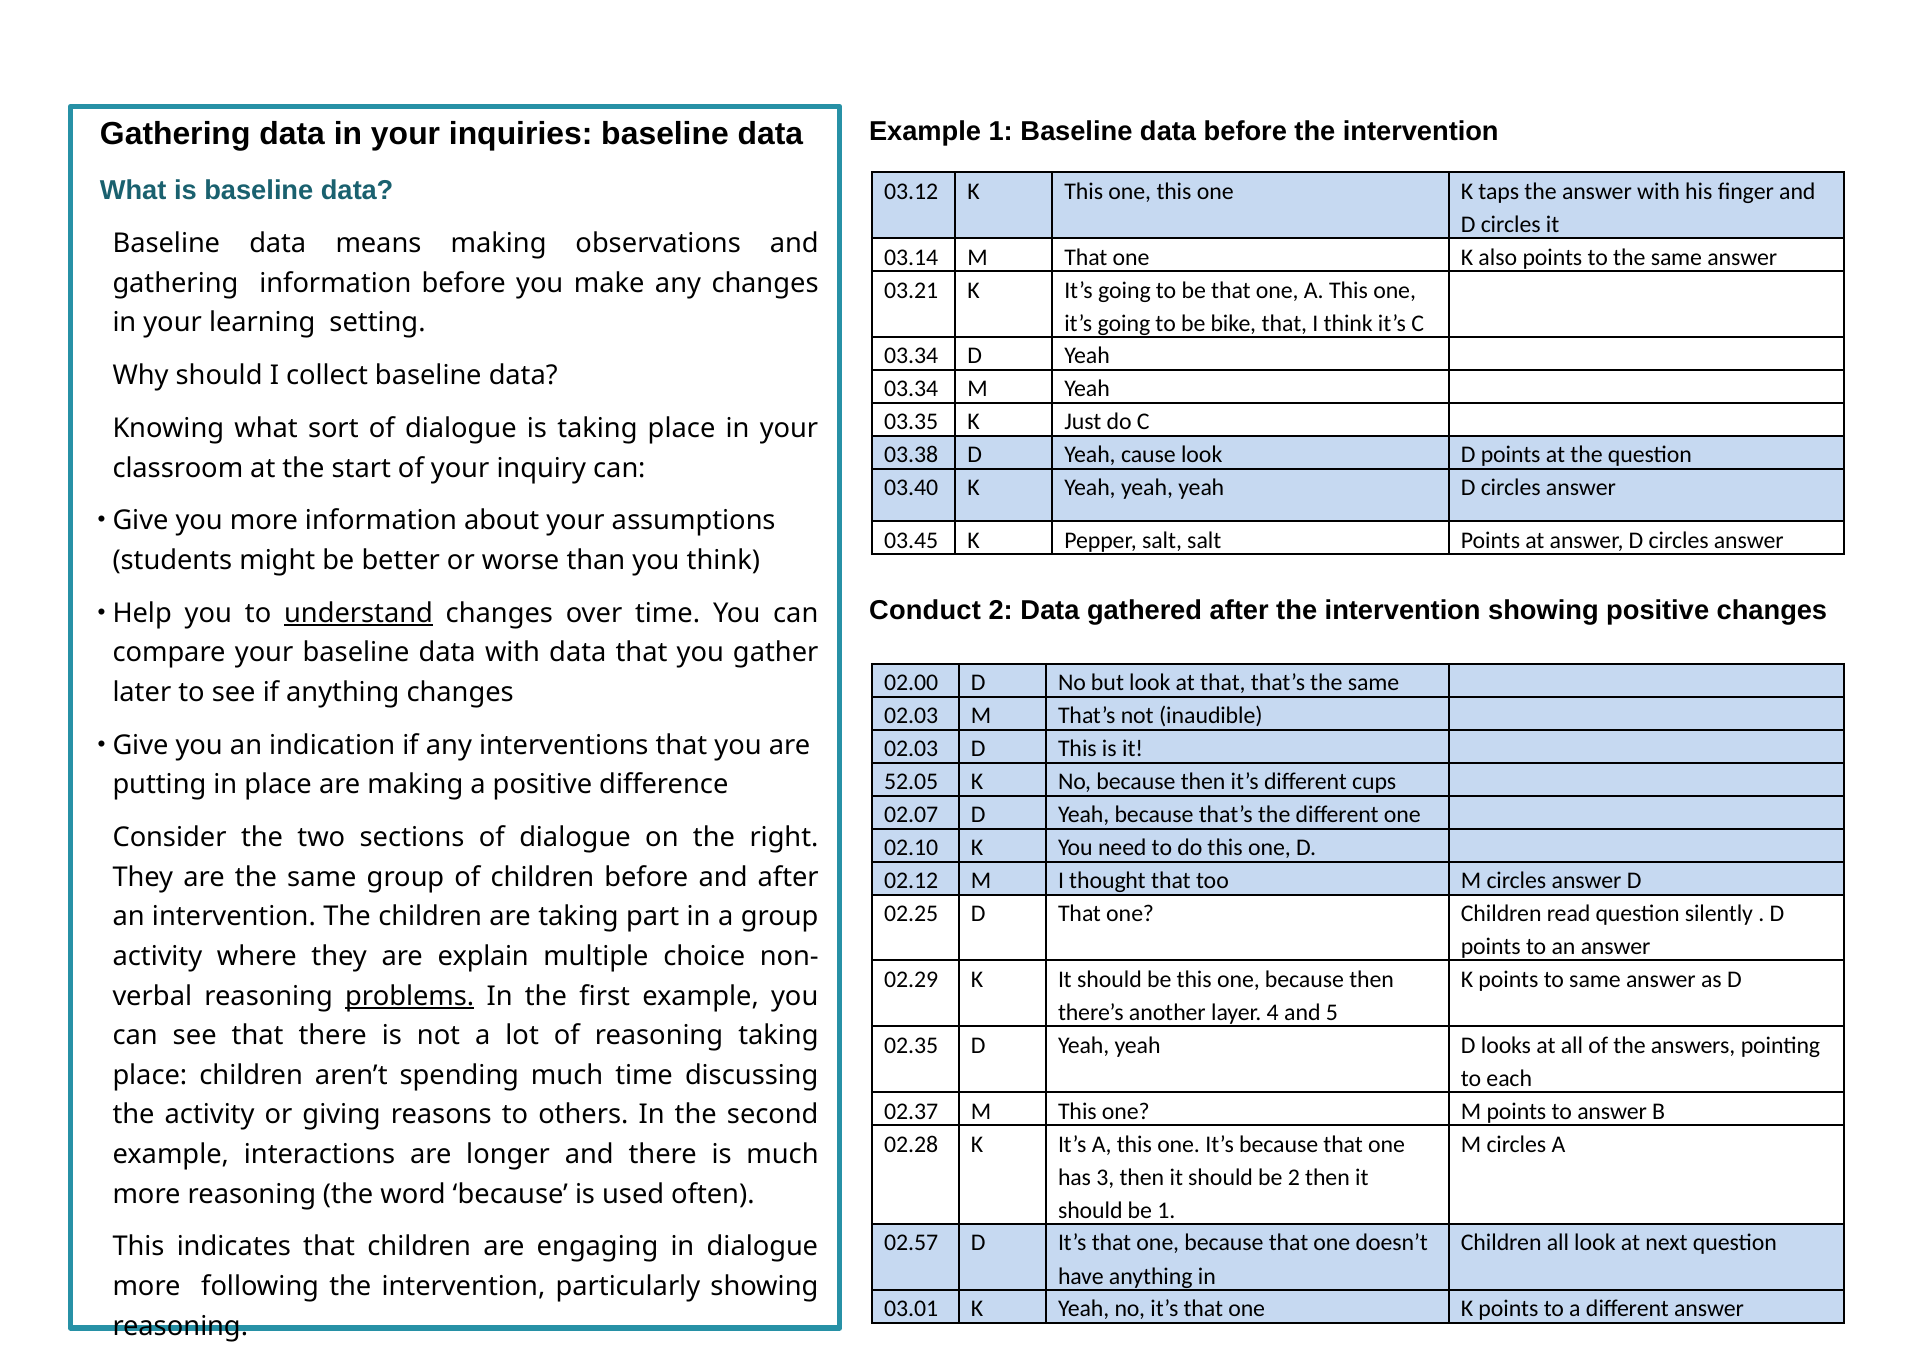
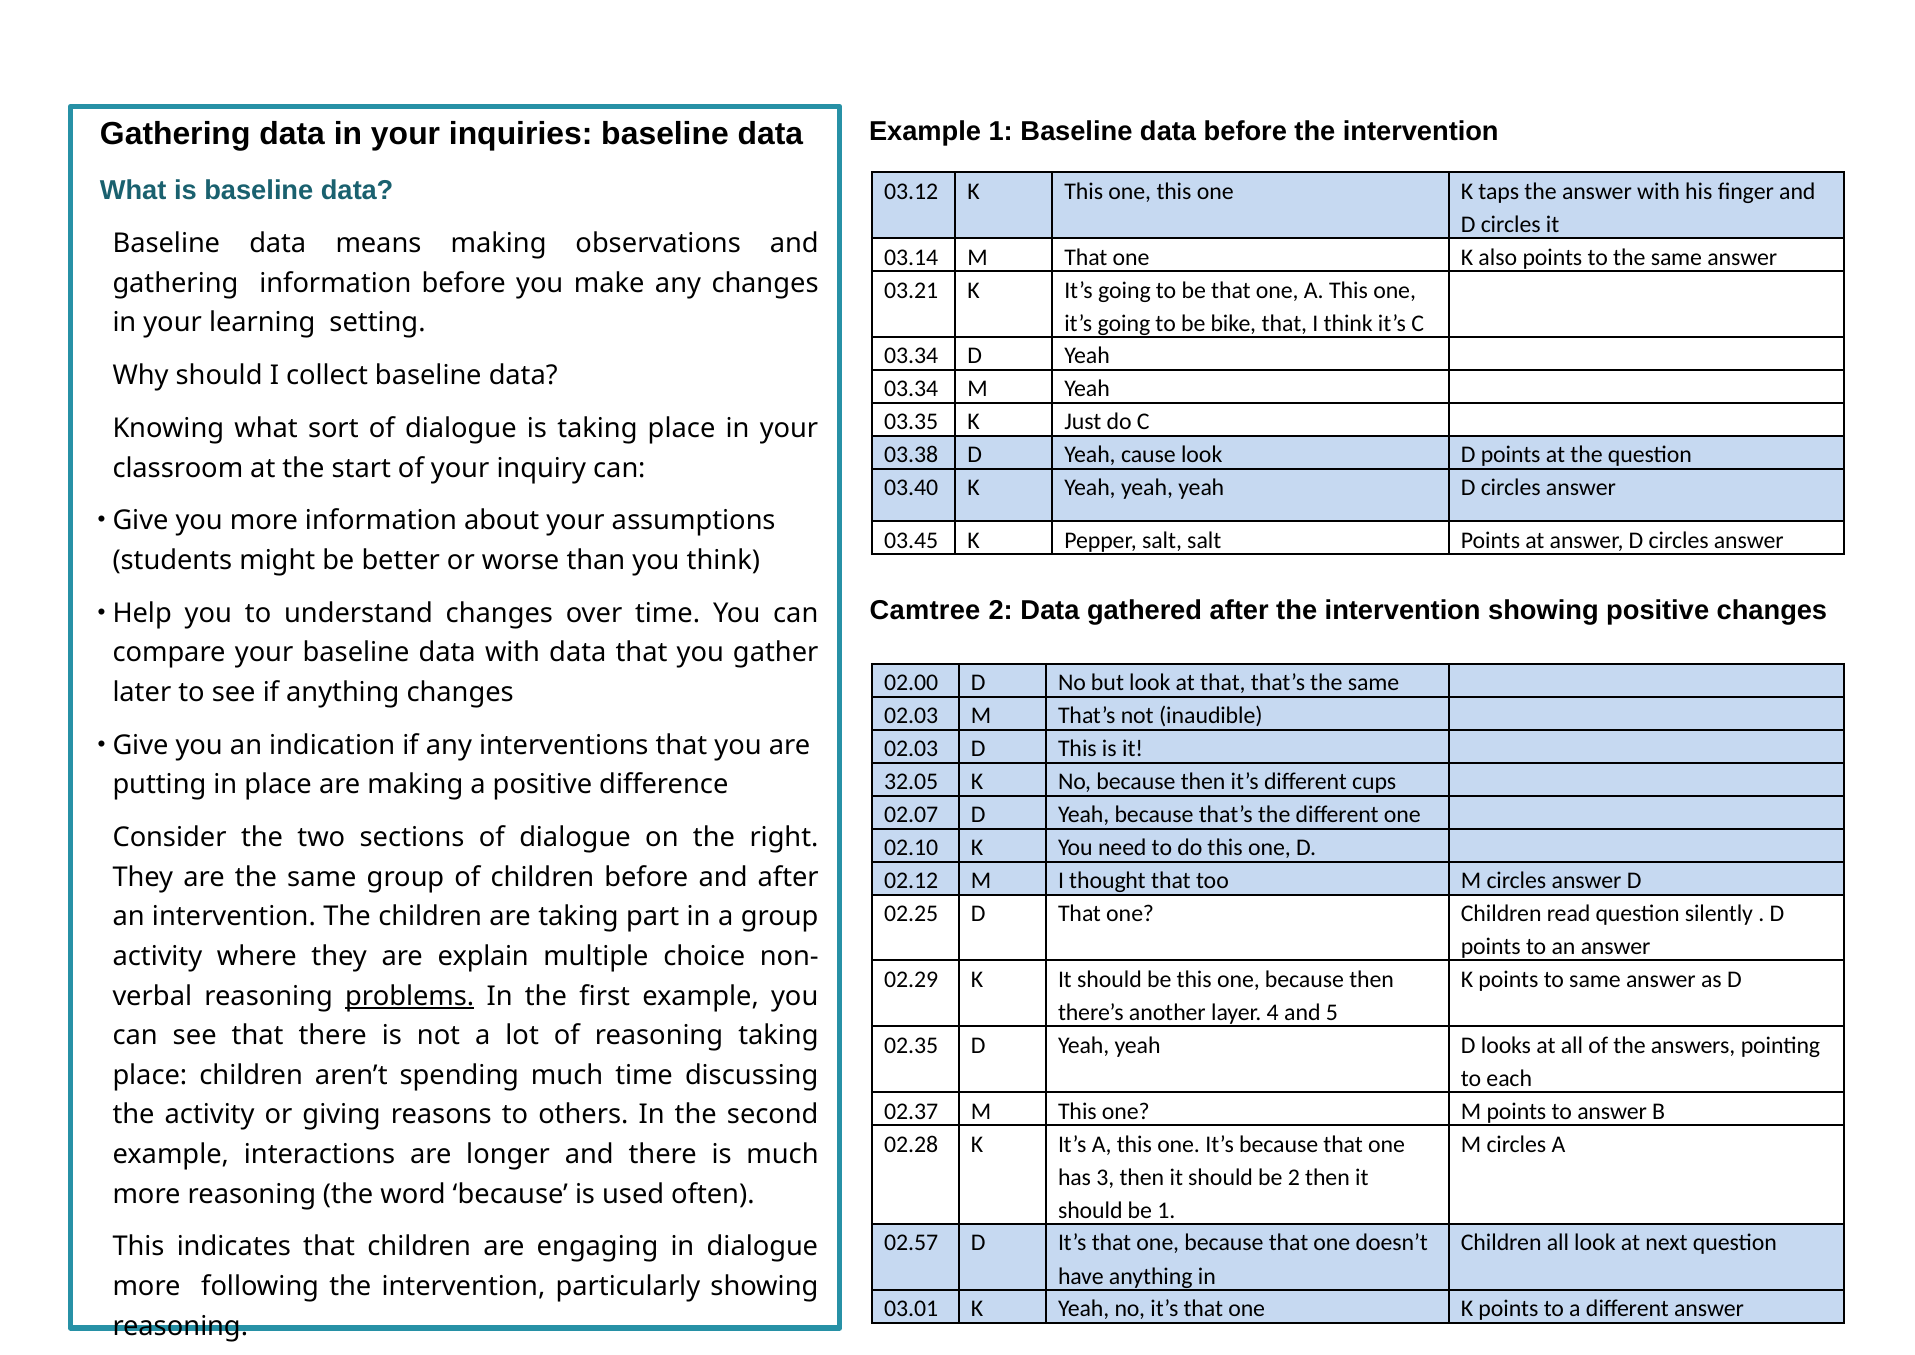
Conduct: Conduct -> Camtree (925, 611)
understand underline: present -> none (359, 613)
52.05: 52.05 -> 32.05 (911, 781)
